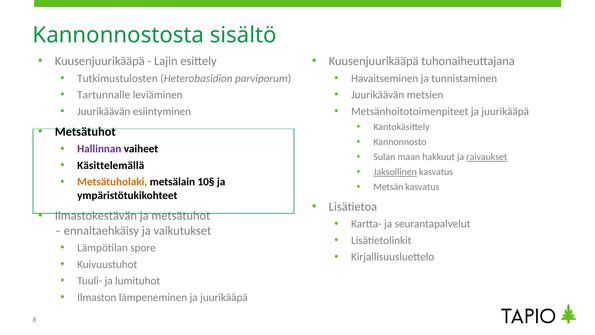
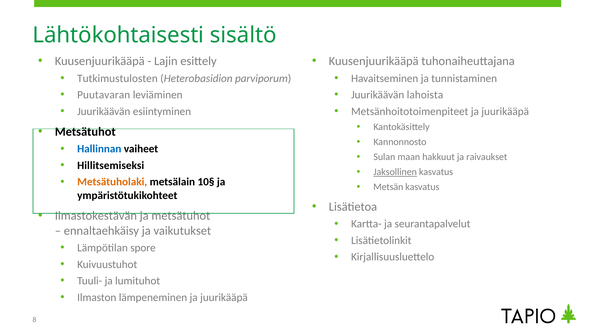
Kannonnostosta: Kannonnostosta -> Lähtökohtaisesti (118, 35)
Tartunnalle: Tartunnalle -> Puutavaran (104, 95)
metsien: metsien -> lahoista (425, 95)
Hallinnan colour: purple -> blue (99, 149)
raivaukset underline: present -> none (487, 157)
Käsittelemällä: Käsittelemällä -> Hillitsemiseksi (111, 165)
